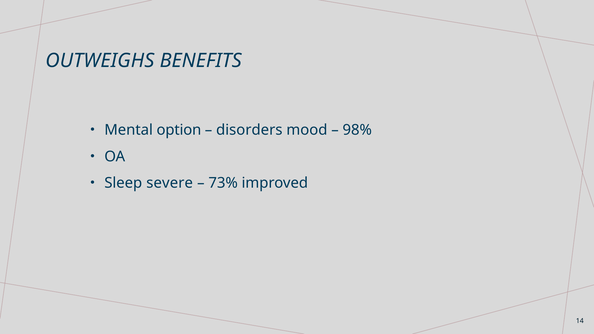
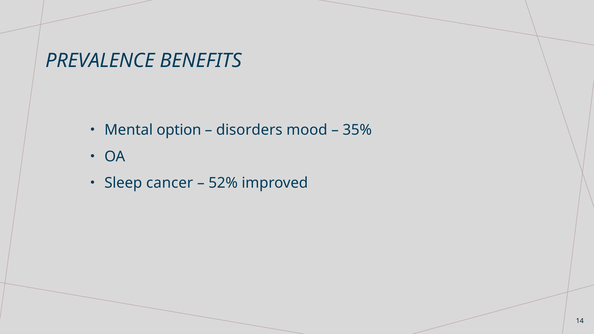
OUTWEIGHS: OUTWEIGHS -> PREVALENCE (100, 61)
98%: 98% -> 35% (357, 130)
severe: severe -> cancer (170, 183)
73%: 73% -> 52% (223, 183)
